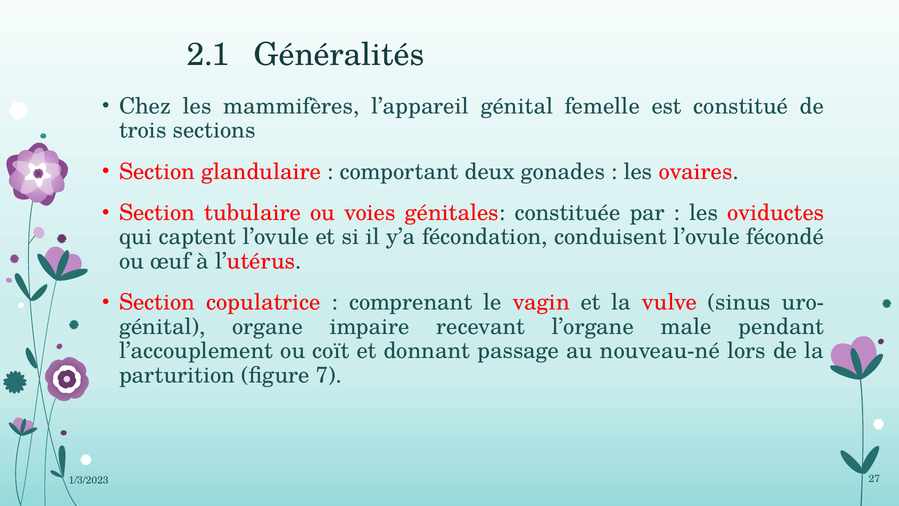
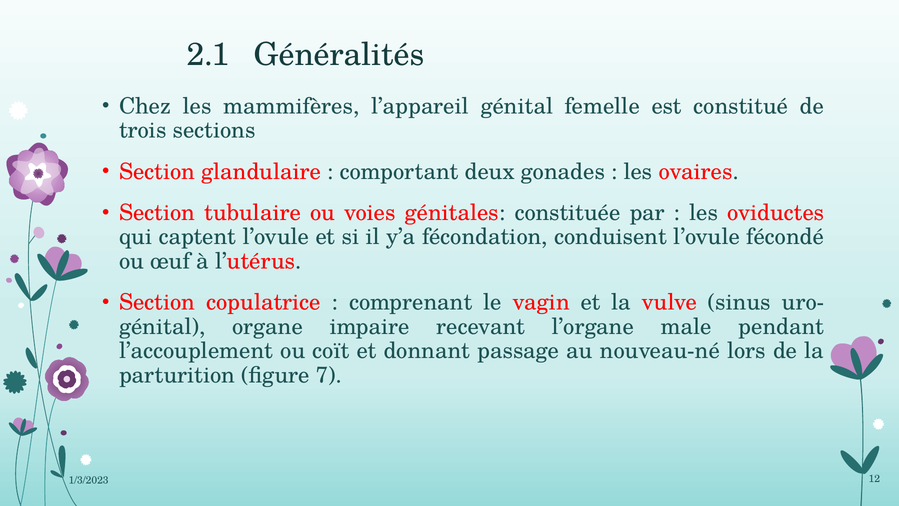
27: 27 -> 12 (874, 479)
